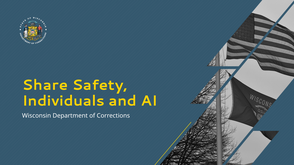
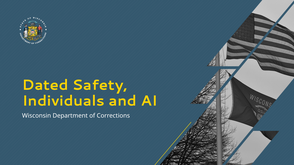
Share: Share -> Dated (45, 85)
